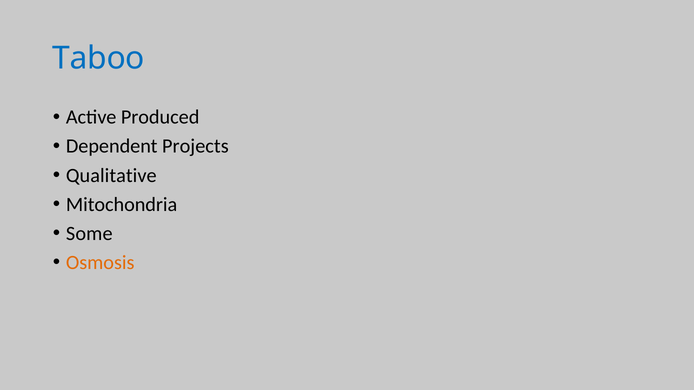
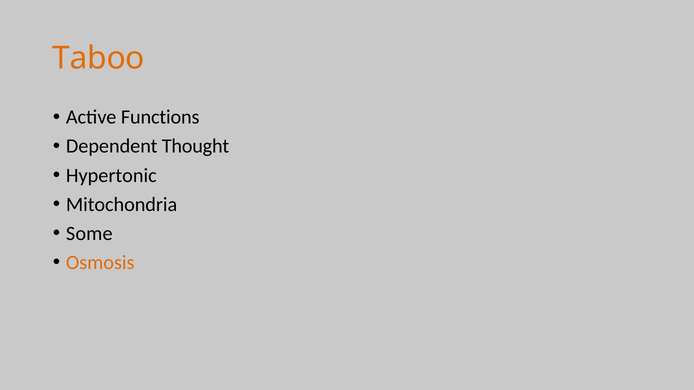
Taboo colour: blue -> orange (99, 58)
Produced: Produced -> Functions (160, 117)
Projects: Projects -> Thought (195, 146)
Qualitative: Qualitative -> Hypertonic (111, 176)
